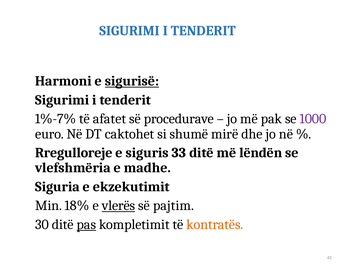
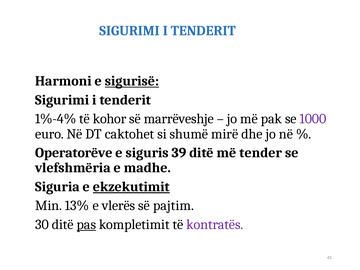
1%-7%: 1%-7% -> 1%-4% (56, 119)
afatet: afatet -> kohor (110, 119)
procedurave: procedurave -> marrëveshje (179, 119)
Rregulloreje: Rregulloreje -> Operatorëve (74, 153)
33: 33 -> 39 (179, 153)
lëndën: lëndën -> tender (261, 153)
ekzekutimit underline: none -> present (131, 187)
18%: 18% -> 13% (77, 206)
vlerës underline: present -> none (118, 206)
kontratës colour: orange -> purple (215, 224)
